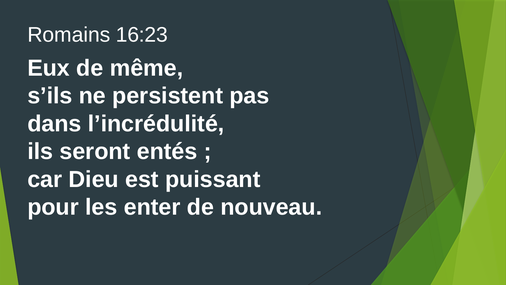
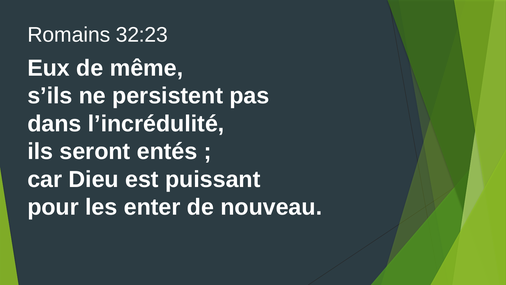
16:23: 16:23 -> 32:23 (142, 35)
